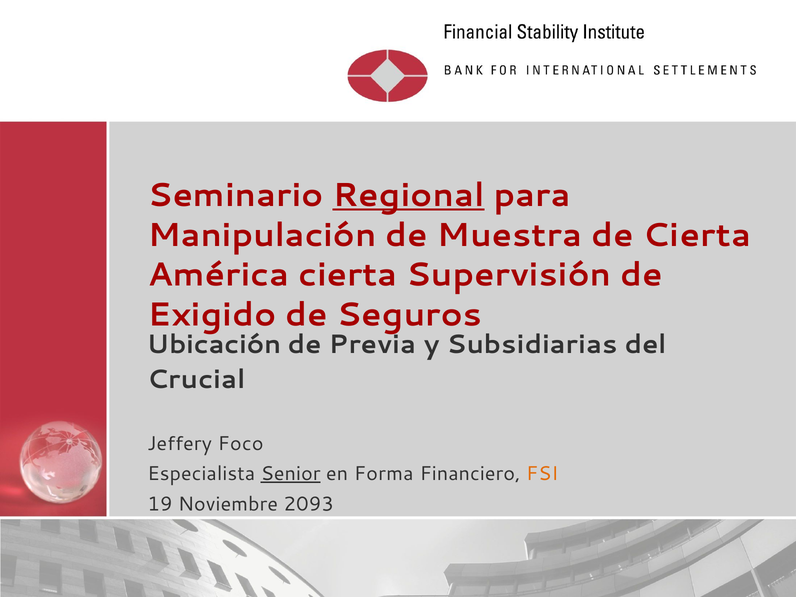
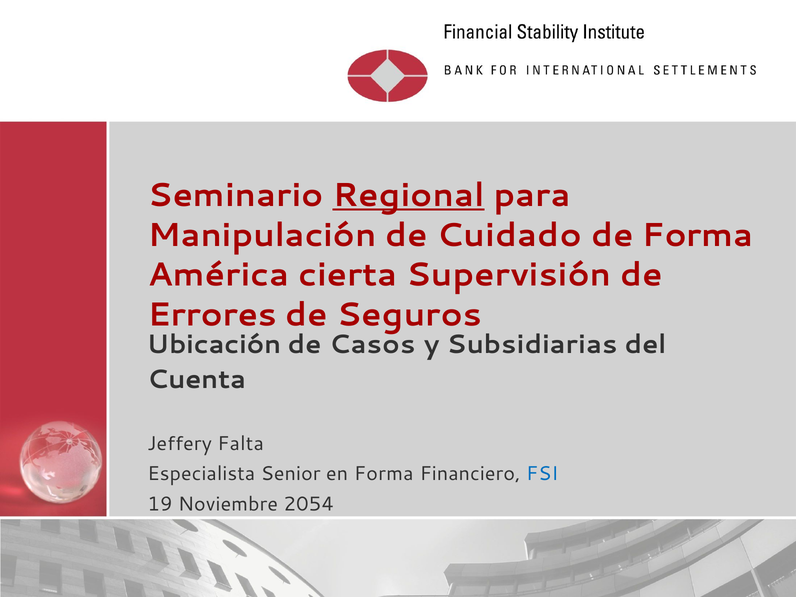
Muestra: Muestra -> Cuidado (509, 235)
de Cierta: Cierta -> Forma (698, 235)
Exigido: Exigido -> Errores (212, 315)
Previa: Previa -> Casos (373, 344)
Crucial: Crucial -> Cuenta (197, 379)
Foco: Foco -> Falta (241, 443)
Senior underline: present -> none (291, 474)
FSI colour: orange -> blue (542, 474)
2093: 2093 -> 2054 (309, 504)
